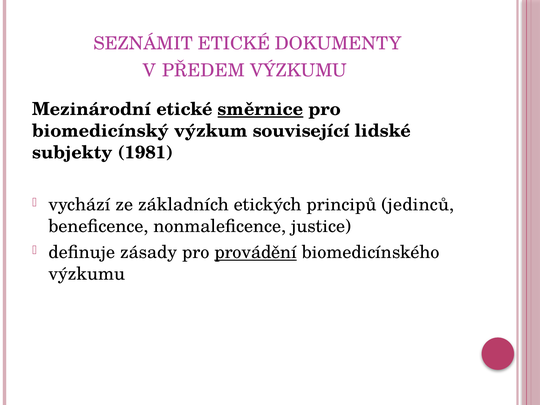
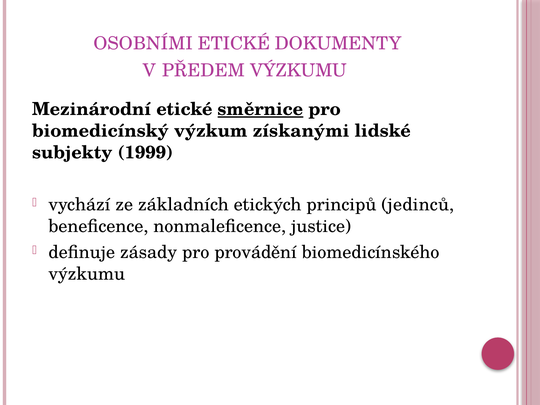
SEZNÁMIT: SEZNÁMIT -> OSOBNÍMI (143, 44)
související: související -> získanými (301, 131)
1981: 1981 -> 1999 (145, 152)
provádění underline: present -> none (256, 252)
